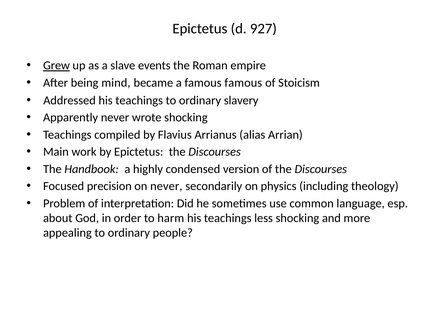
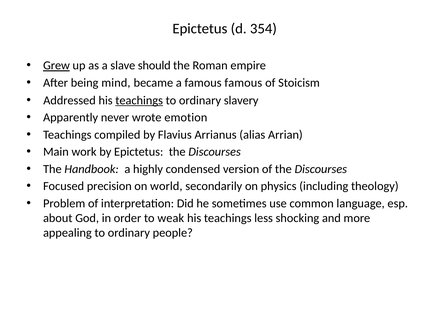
927: 927 -> 354 (263, 29)
events: events -> should (154, 66)
teachings underline: none -> present (139, 101)
wrote shocking: shocking -> emotion (186, 118)
on never: never -> world (166, 187)
harm: harm -> weak (171, 218)
